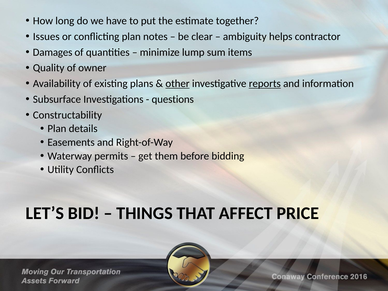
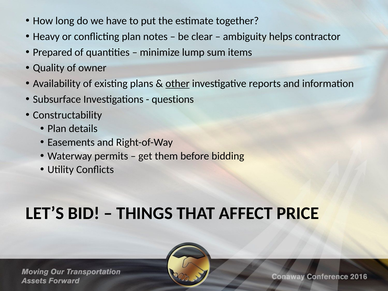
Issues: Issues -> Heavy (46, 37)
Damages: Damages -> Prepared (53, 52)
reports underline: present -> none (265, 84)
